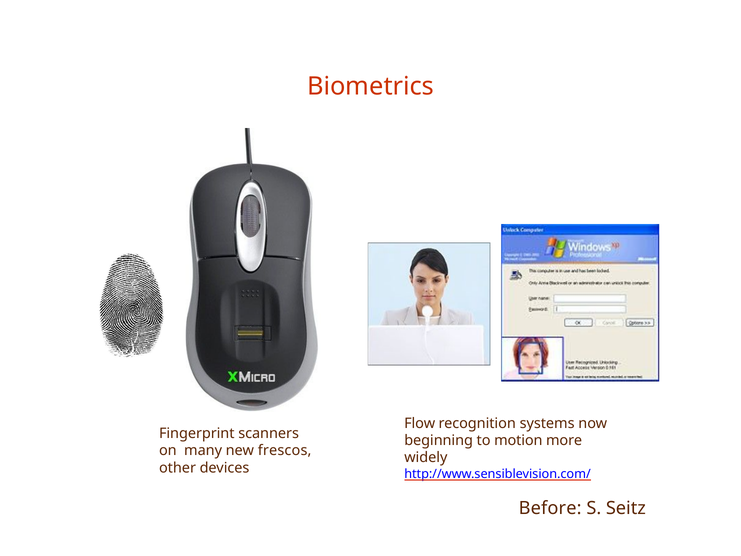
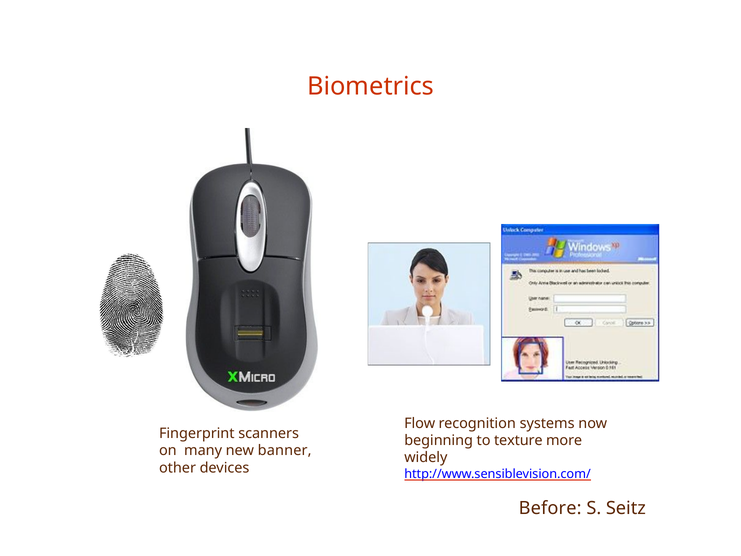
motion: motion -> texture (518, 440)
frescos: frescos -> banner (285, 450)
